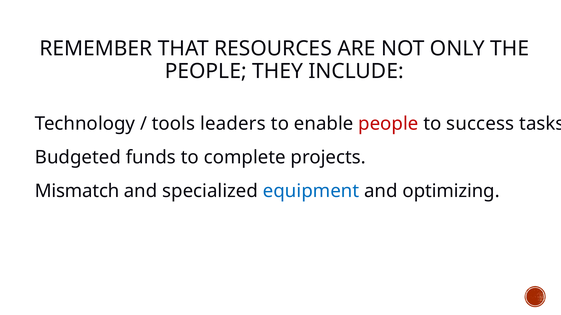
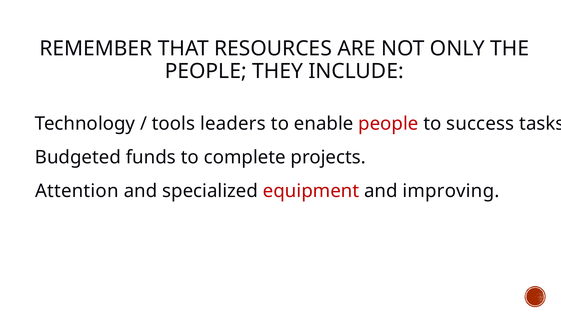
Mismatch: Mismatch -> Attention (77, 191)
equipment colour: blue -> red (311, 191)
optimizing: optimizing -> improving (451, 191)
